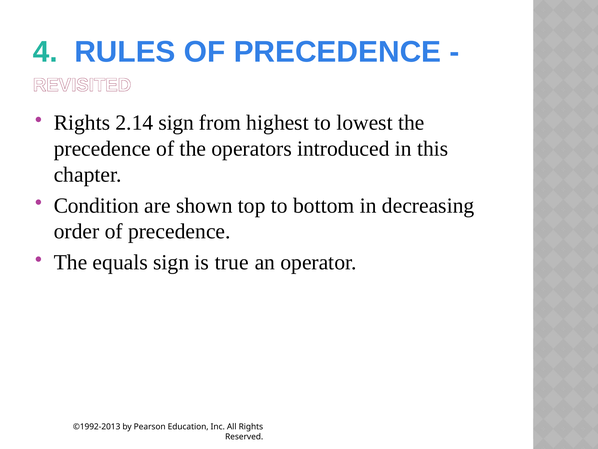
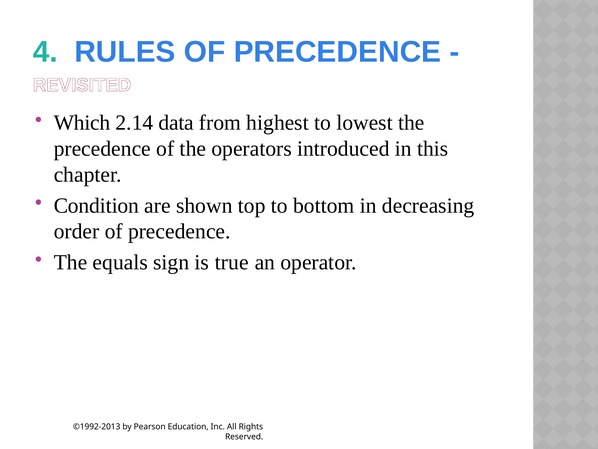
Rights: Rights -> Which (82, 123)
2.14 sign: sign -> data (176, 123)
